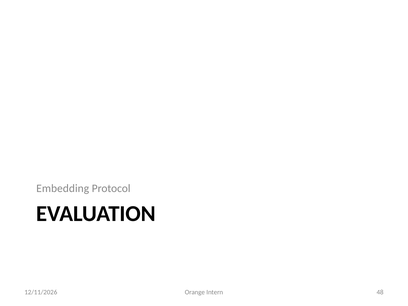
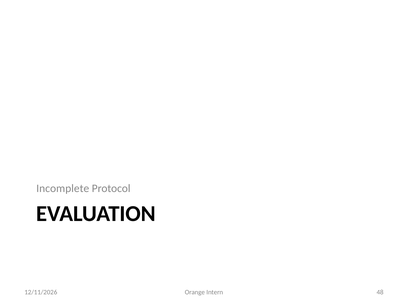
Embedding: Embedding -> Incomplete (63, 189)
